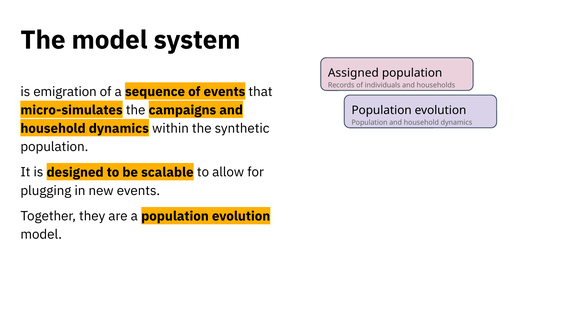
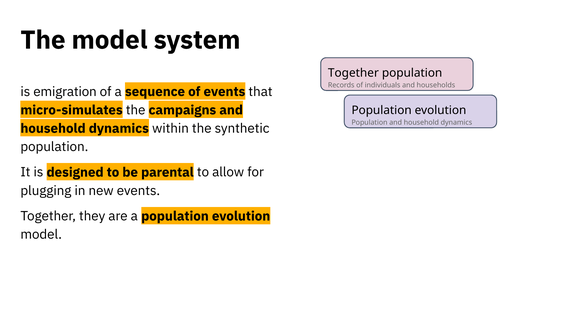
Assigned: Assigned -> Together (353, 73)
scalable: scalable -> parental (167, 172)
